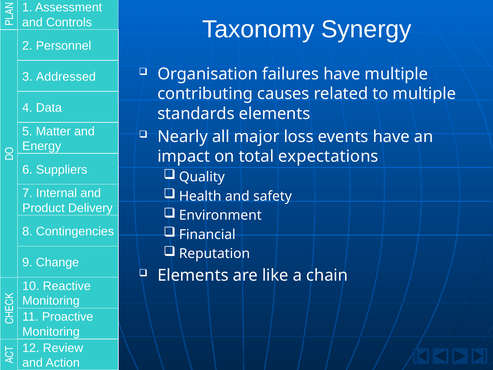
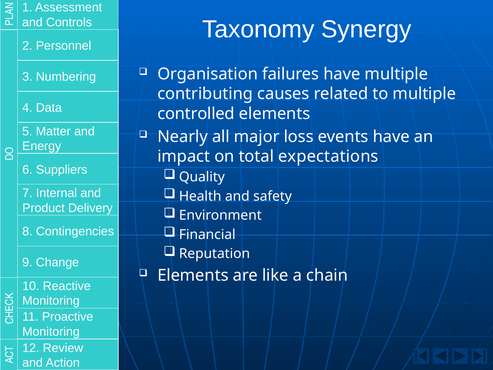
Addressed: Addressed -> Numbering (66, 77)
standards: standards -> controlled (196, 114)
